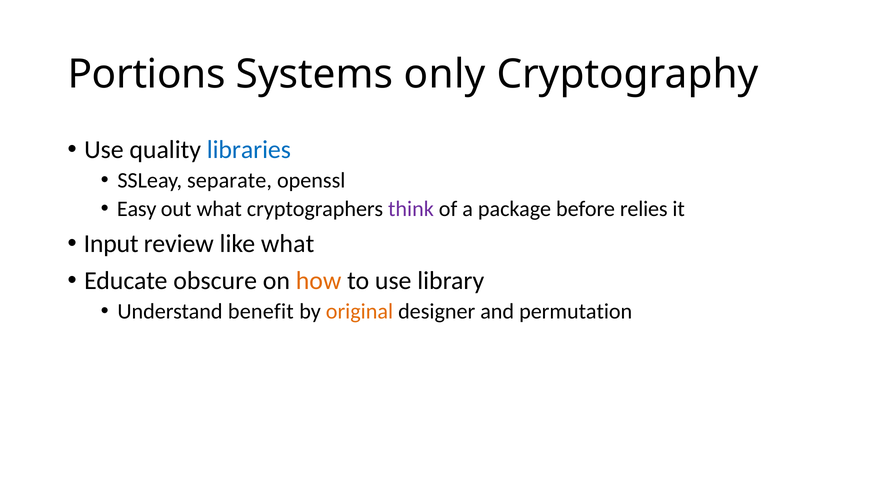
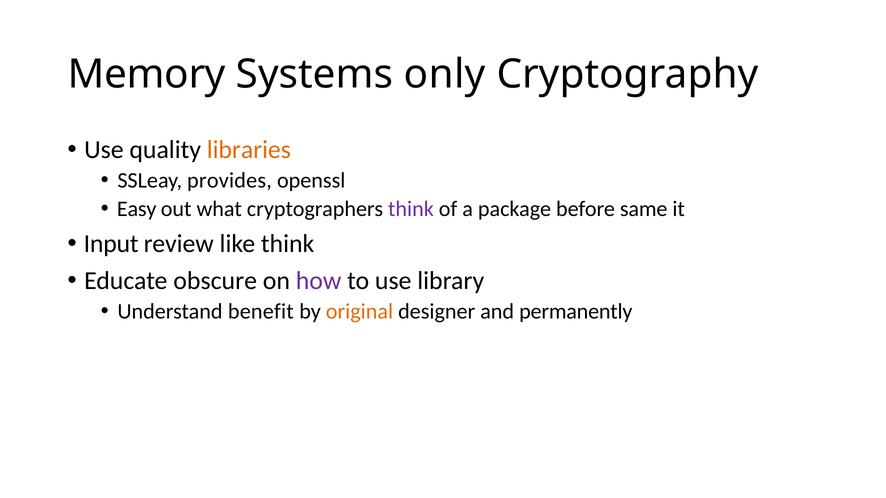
Portions: Portions -> Memory (147, 74)
libraries colour: blue -> orange (249, 150)
separate: separate -> provides (229, 180)
relies: relies -> same (644, 209)
like what: what -> think (288, 244)
how colour: orange -> purple (319, 281)
permutation: permutation -> permanently (576, 312)
